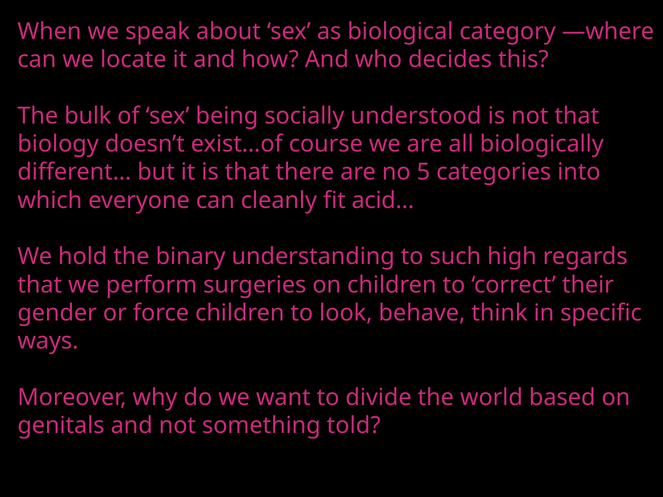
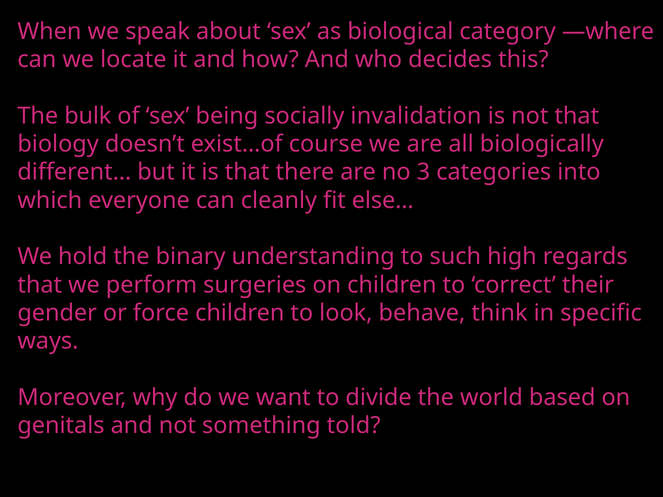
understood: understood -> invalidation (416, 116)
5: 5 -> 3 (423, 172)
acid…: acid… -> else… (383, 200)
